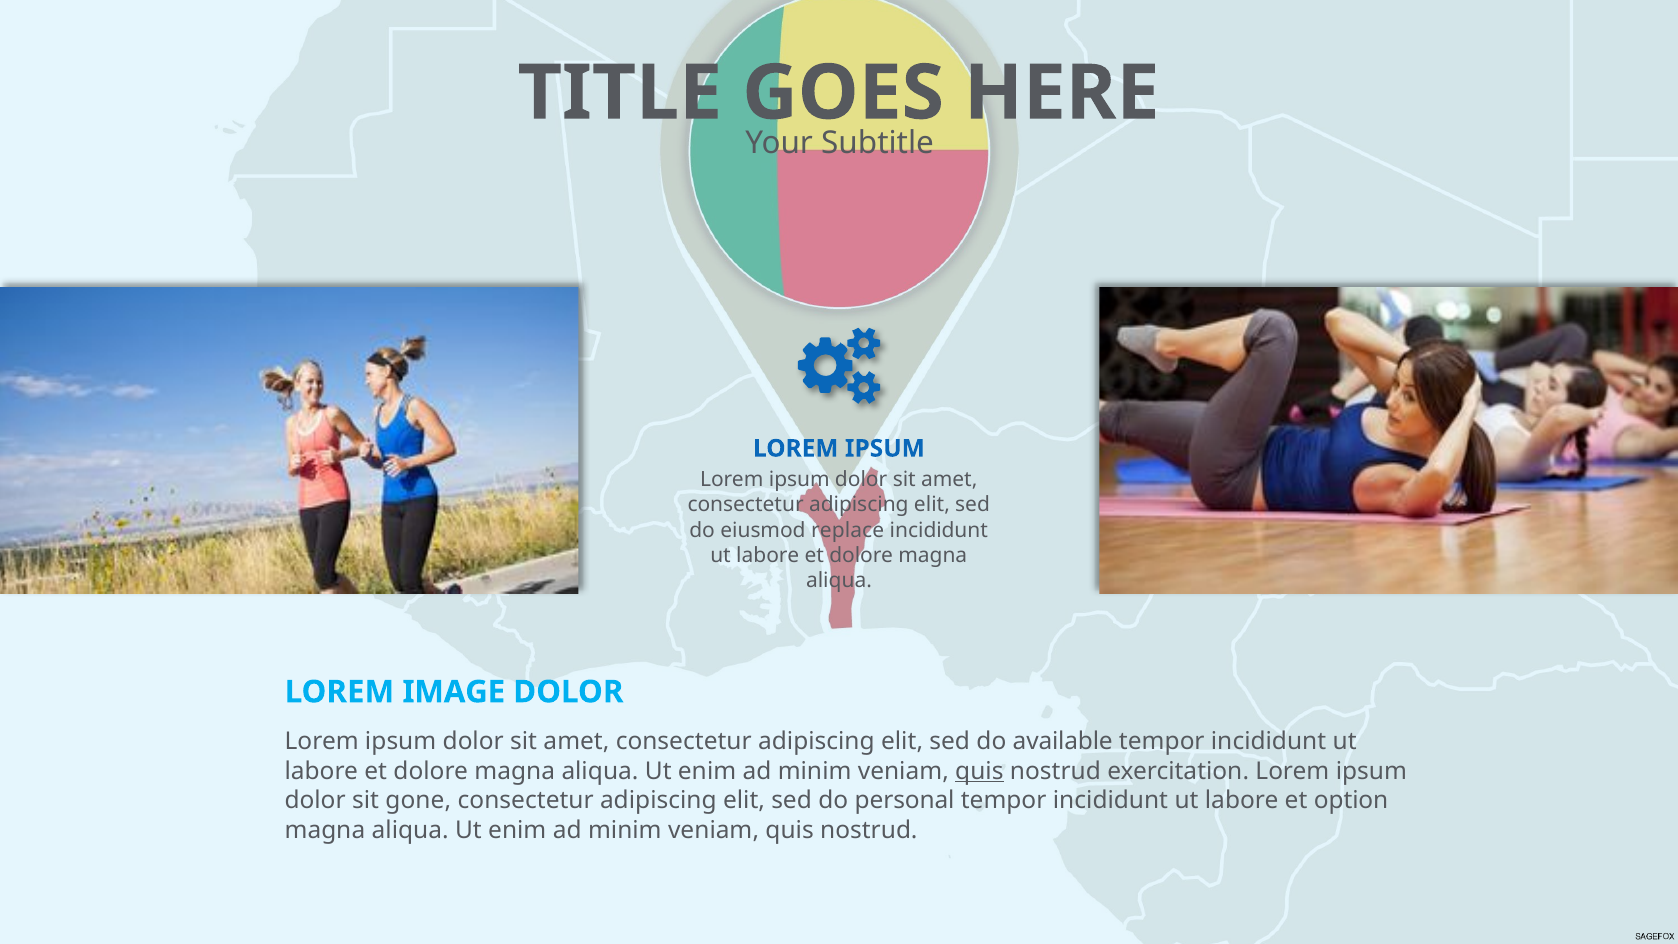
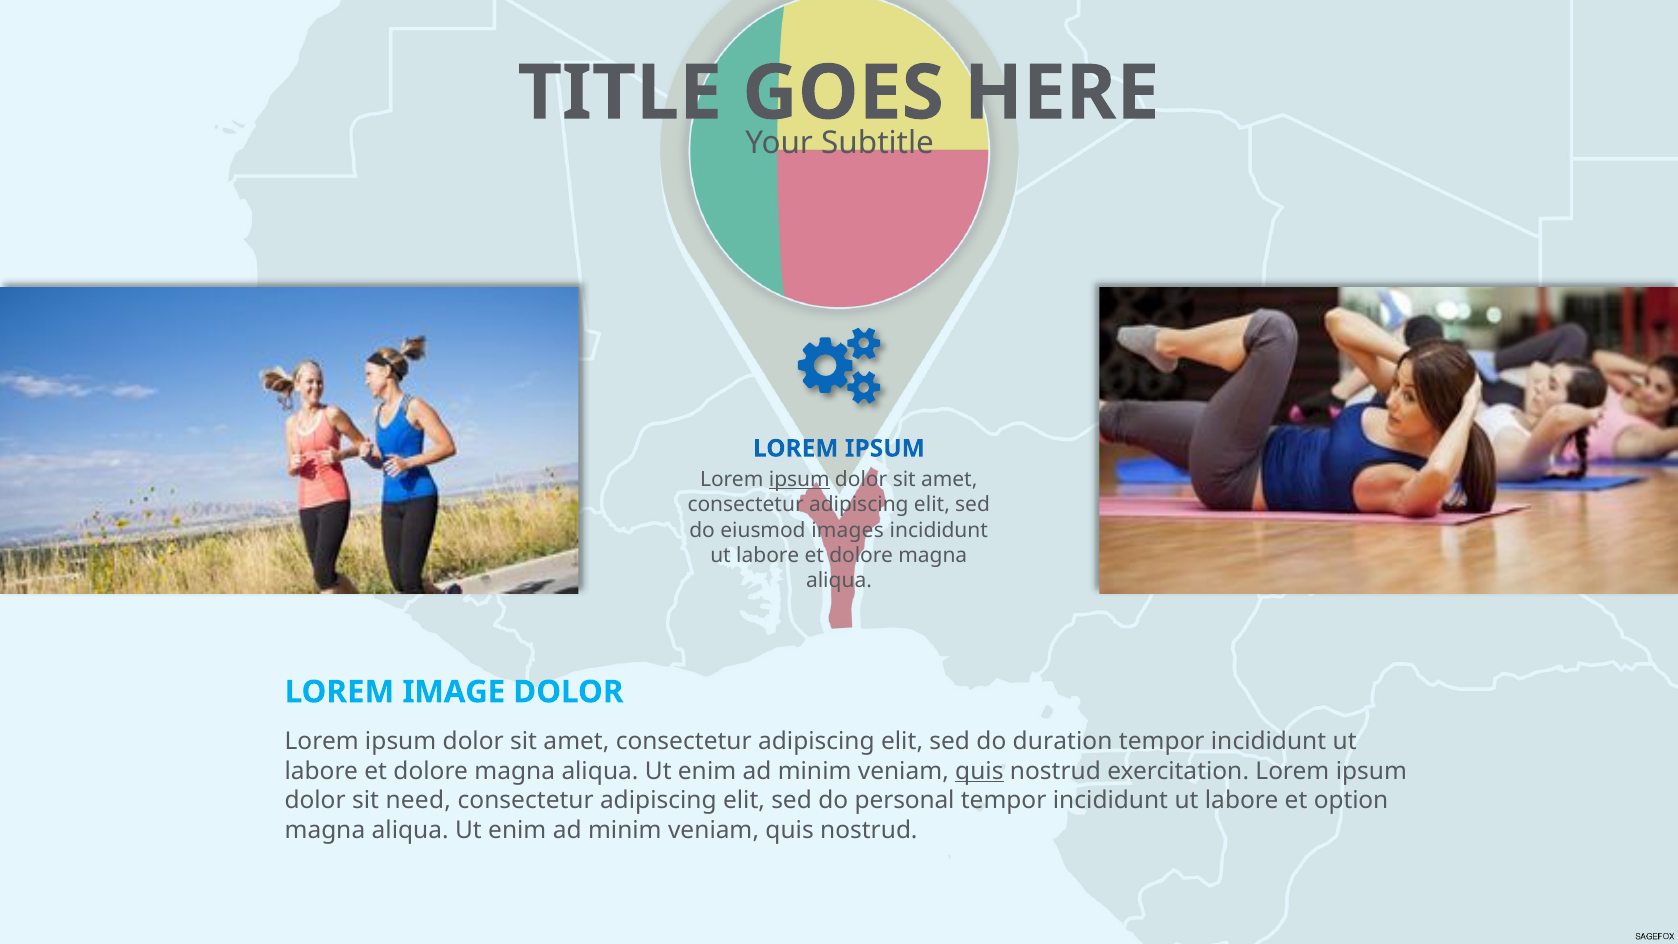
ipsum underline: none -> present (799, 480)
replace: replace -> images (848, 530)
available: available -> duration (1063, 742)
gone: gone -> need (418, 800)
